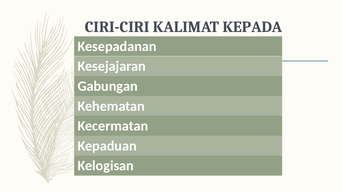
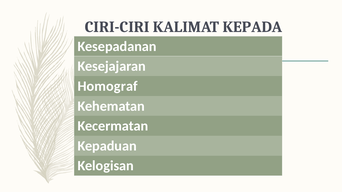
Gabungan: Gabungan -> Homograf (108, 86)
